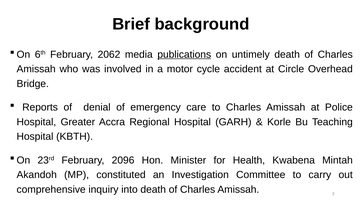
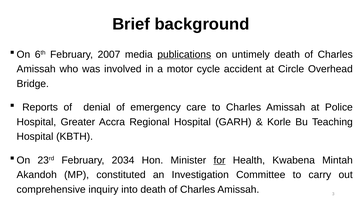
2062: 2062 -> 2007 (109, 55)
2096: 2096 -> 2034 (123, 161)
for underline: none -> present (220, 161)
